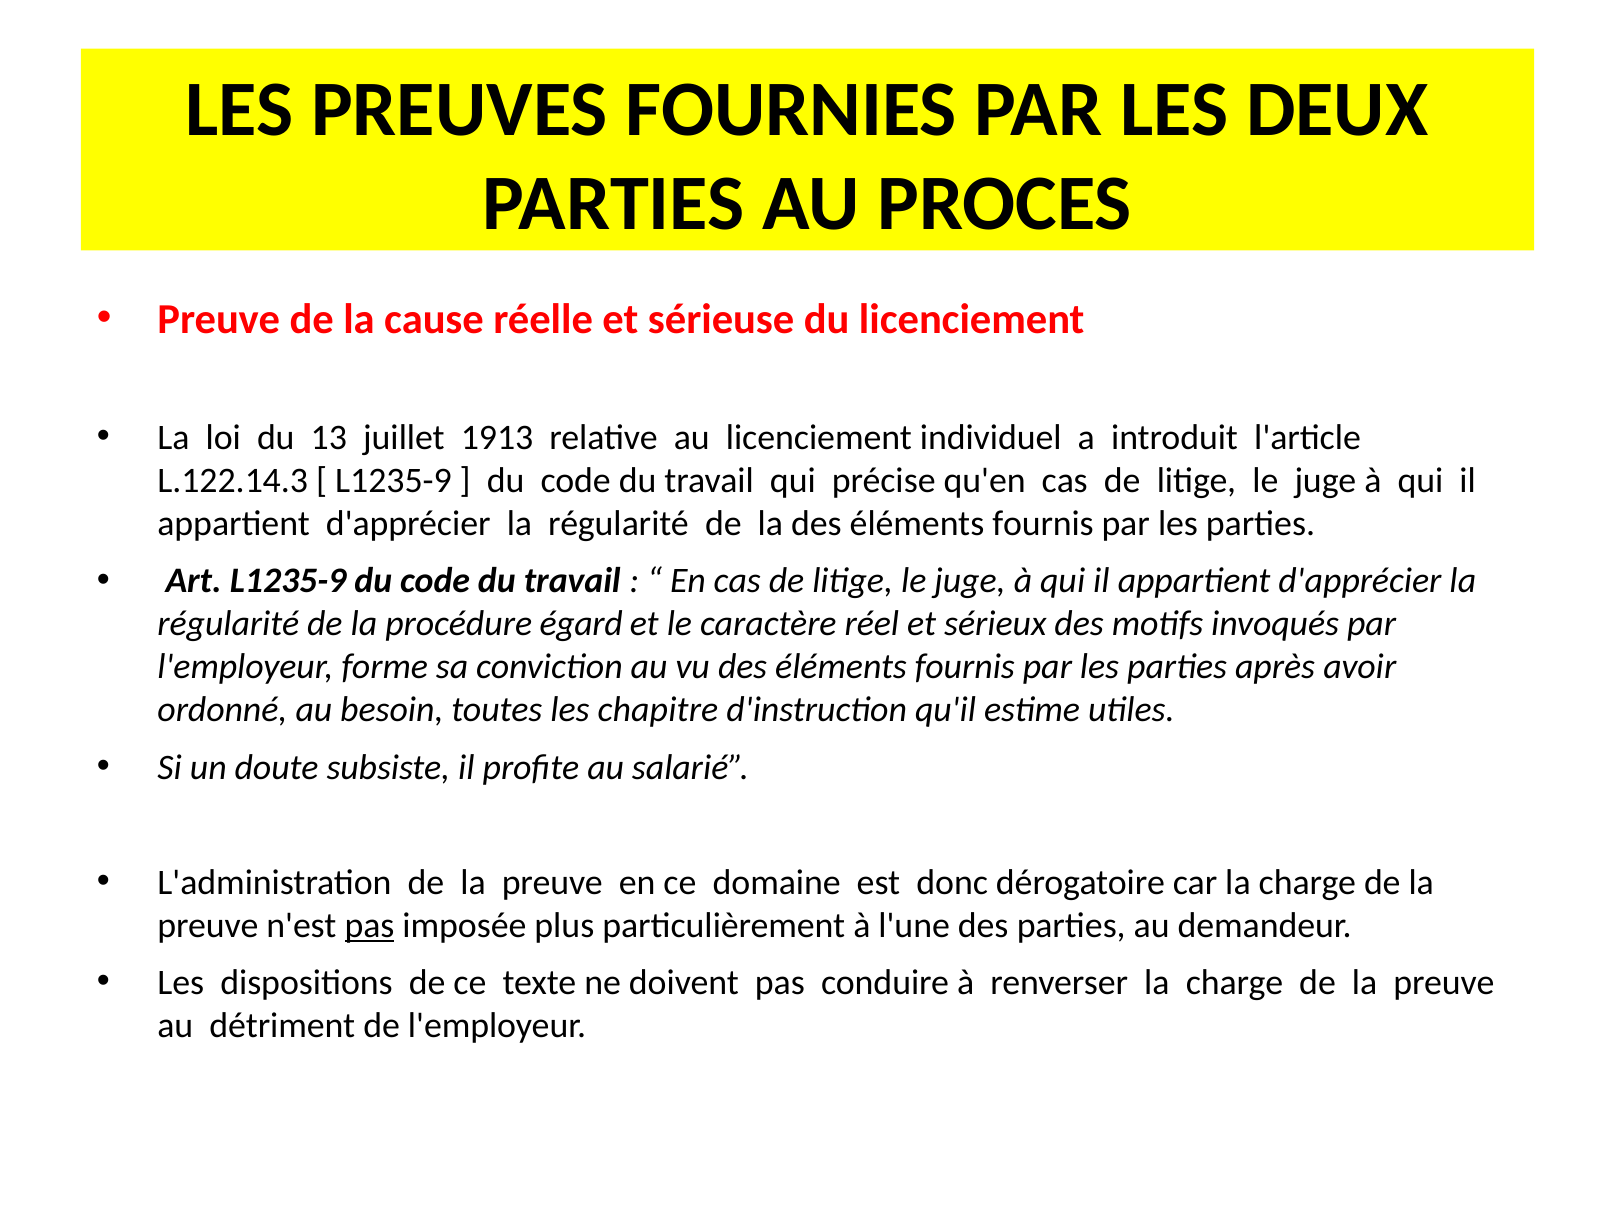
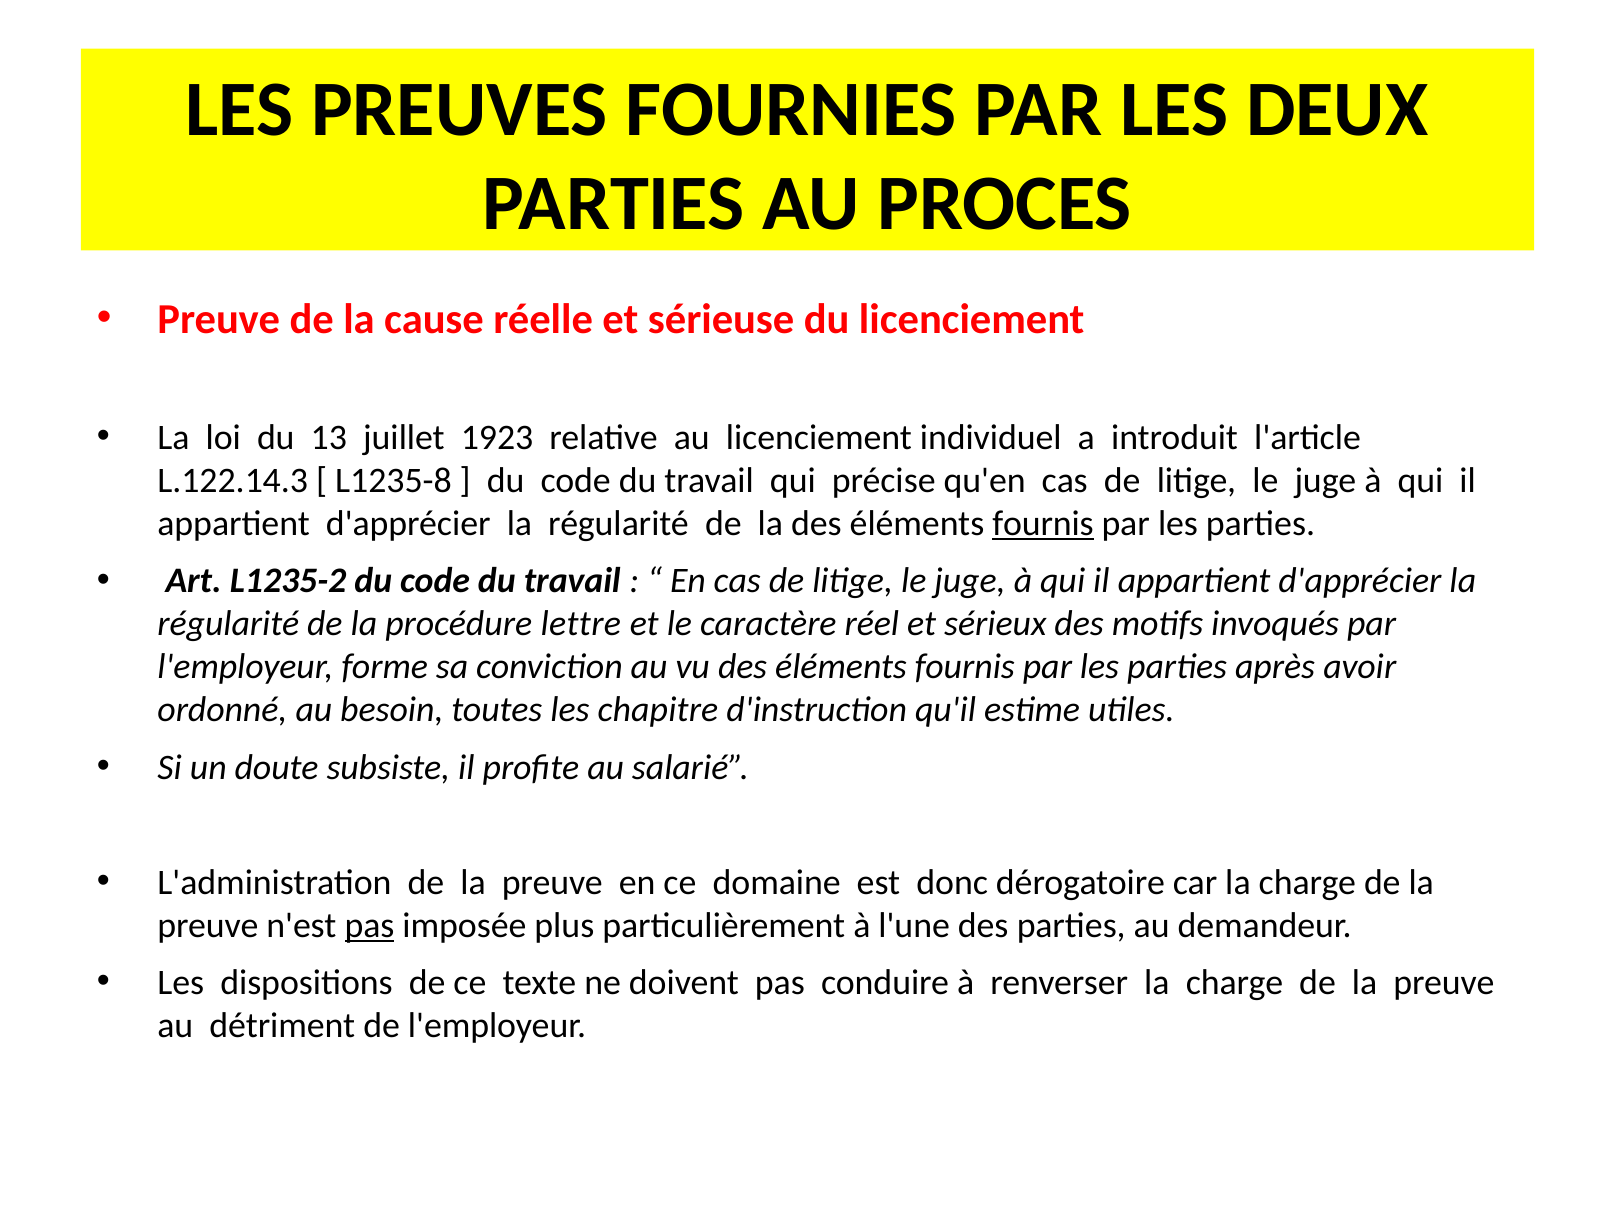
1913: 1913 -> 1923 (497, 438)
L1235-9: L1235-9 -> L1235-8 (393, 481)
fournis underline: none -> present (1043, 524)
Art L1235-9: L1235-9 -> L1235-2 (288, 581)
égard: égard -> lettre (581, 624)
